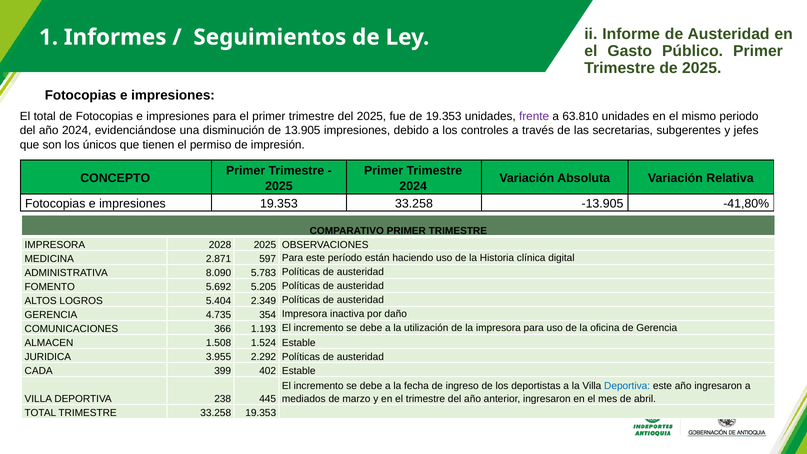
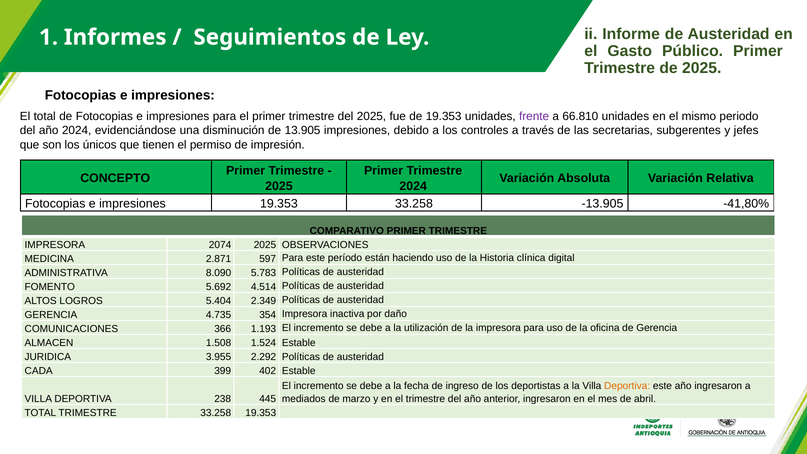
63.810: 63.810 -> 66.810 (580, 116)
2028: 2028 -> 2074 (220, 245)
5.205: 5.205 -> 4.514 (264, 287)
Deportiva colour: blue -> orange (627, 386)
